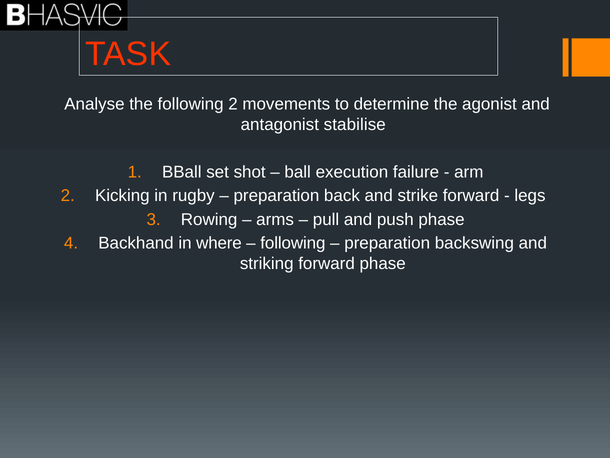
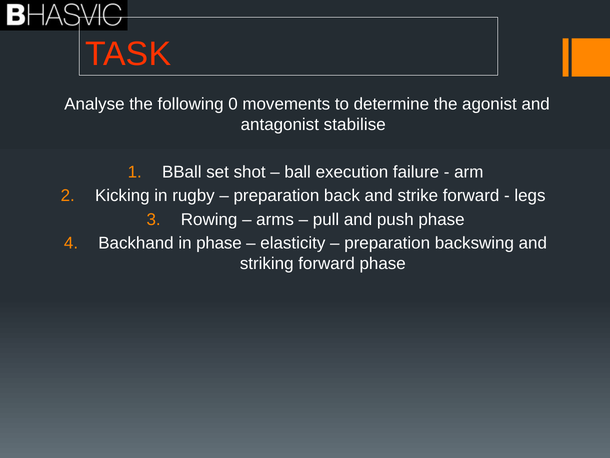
following 2: 2 -> 0 (233, 104)
in where: where -> phase (219, 243)
following: following -> elasticity (293, 243)
